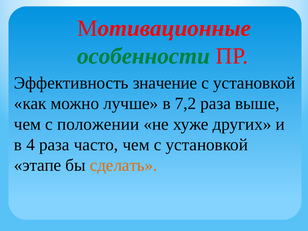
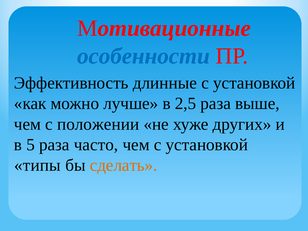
особенности colour: green -> blue (144, 56)
значение: значение -> длинные (165, 83)
7,2: 7,2 -> 2,5 (186, 104)
4: 4 -> 5 (31, 145)
этапе: этапе -> типы (37, 165)
